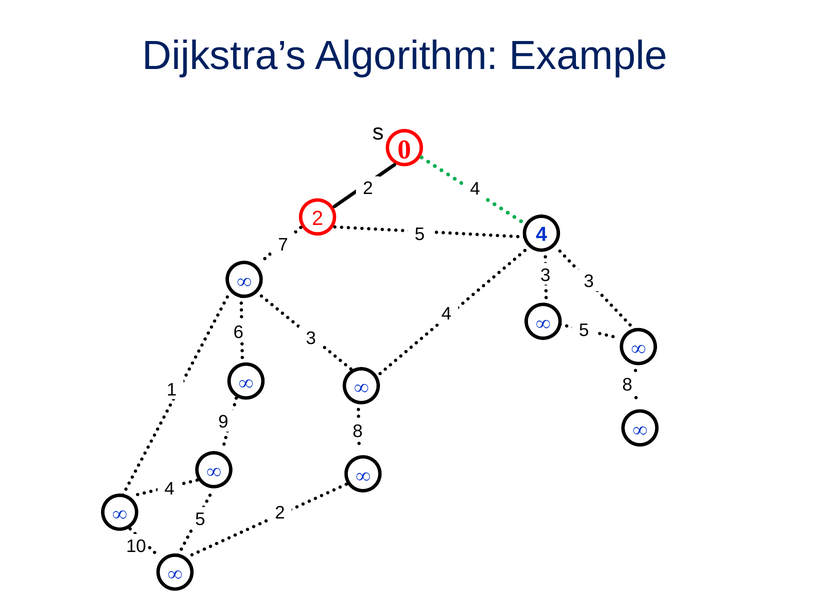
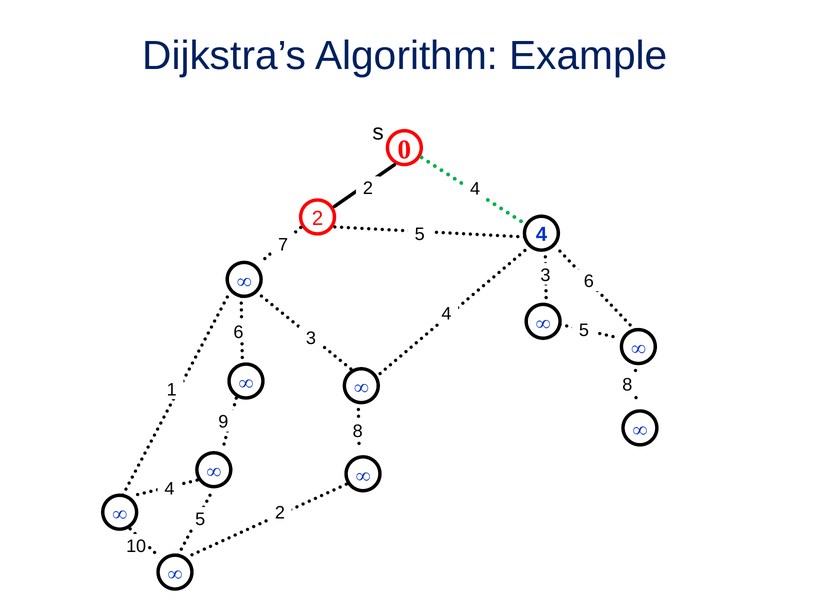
3 3: 3 -> 6 (589, 281)
